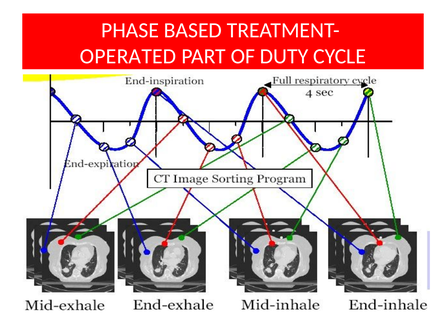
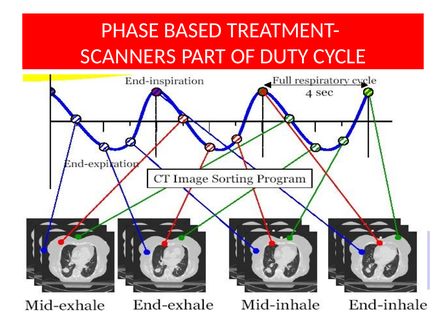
OPERATED: OPERATED -> SCANNERS (128, 56)
